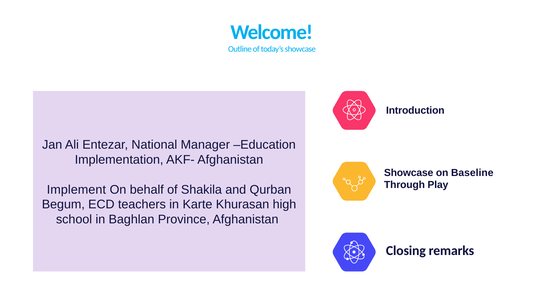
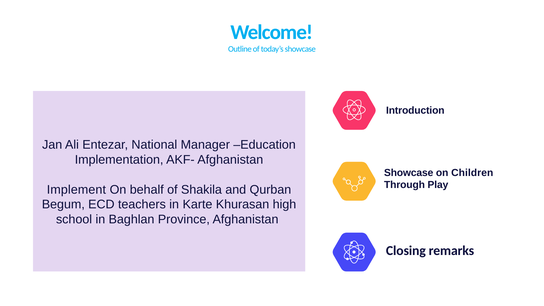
Baseline: Baseline -> Children (472, 173)
